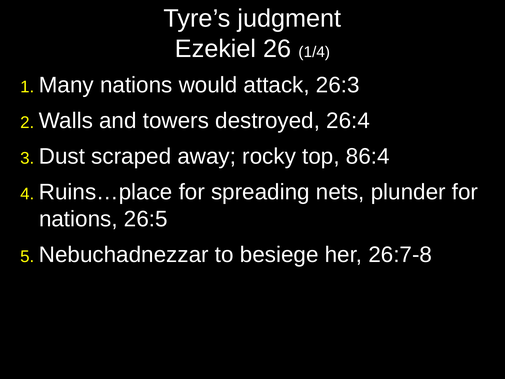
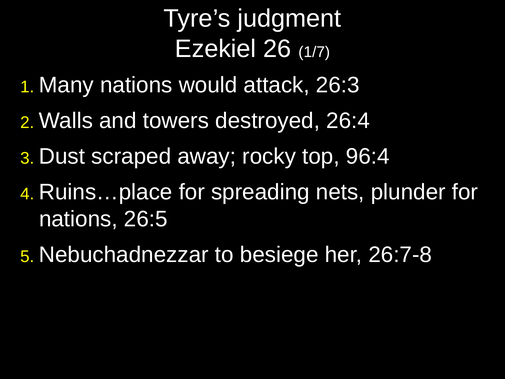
1/4: 1/4 -> 1/7 (314, 52)
86:4: 86:4 -> 96:4 (368, 156)
